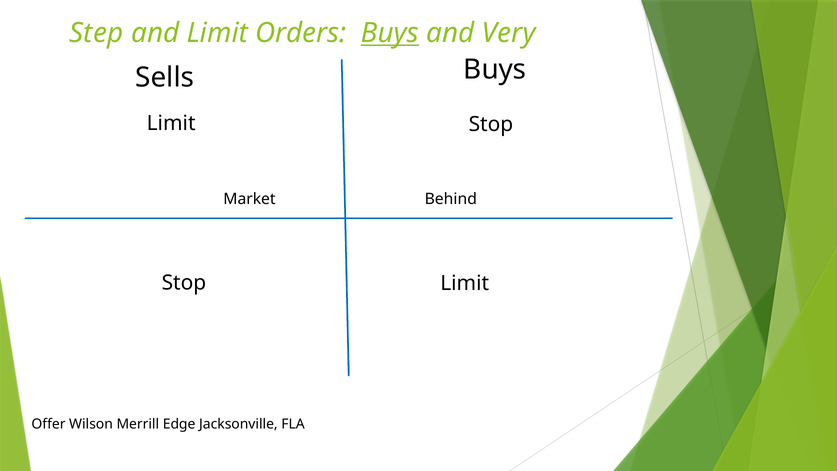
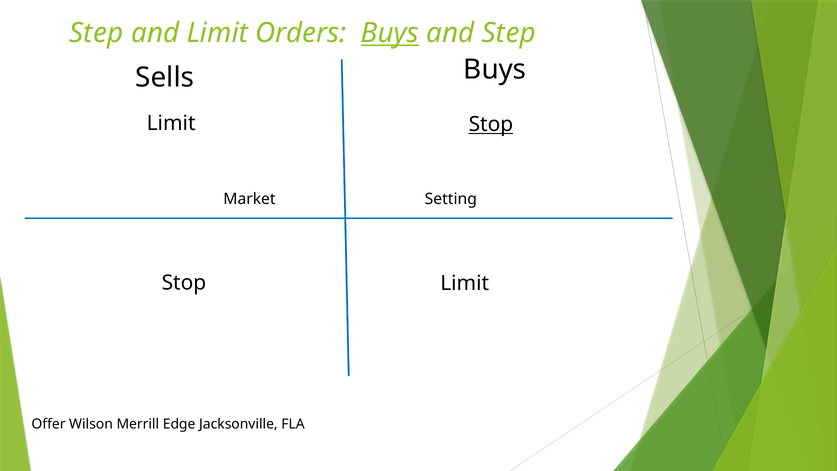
and Very: Very -> Step (509, 33)
Stop underline: none -> present (491, 124)
Behind: Behind -> Setting (451, 199)
